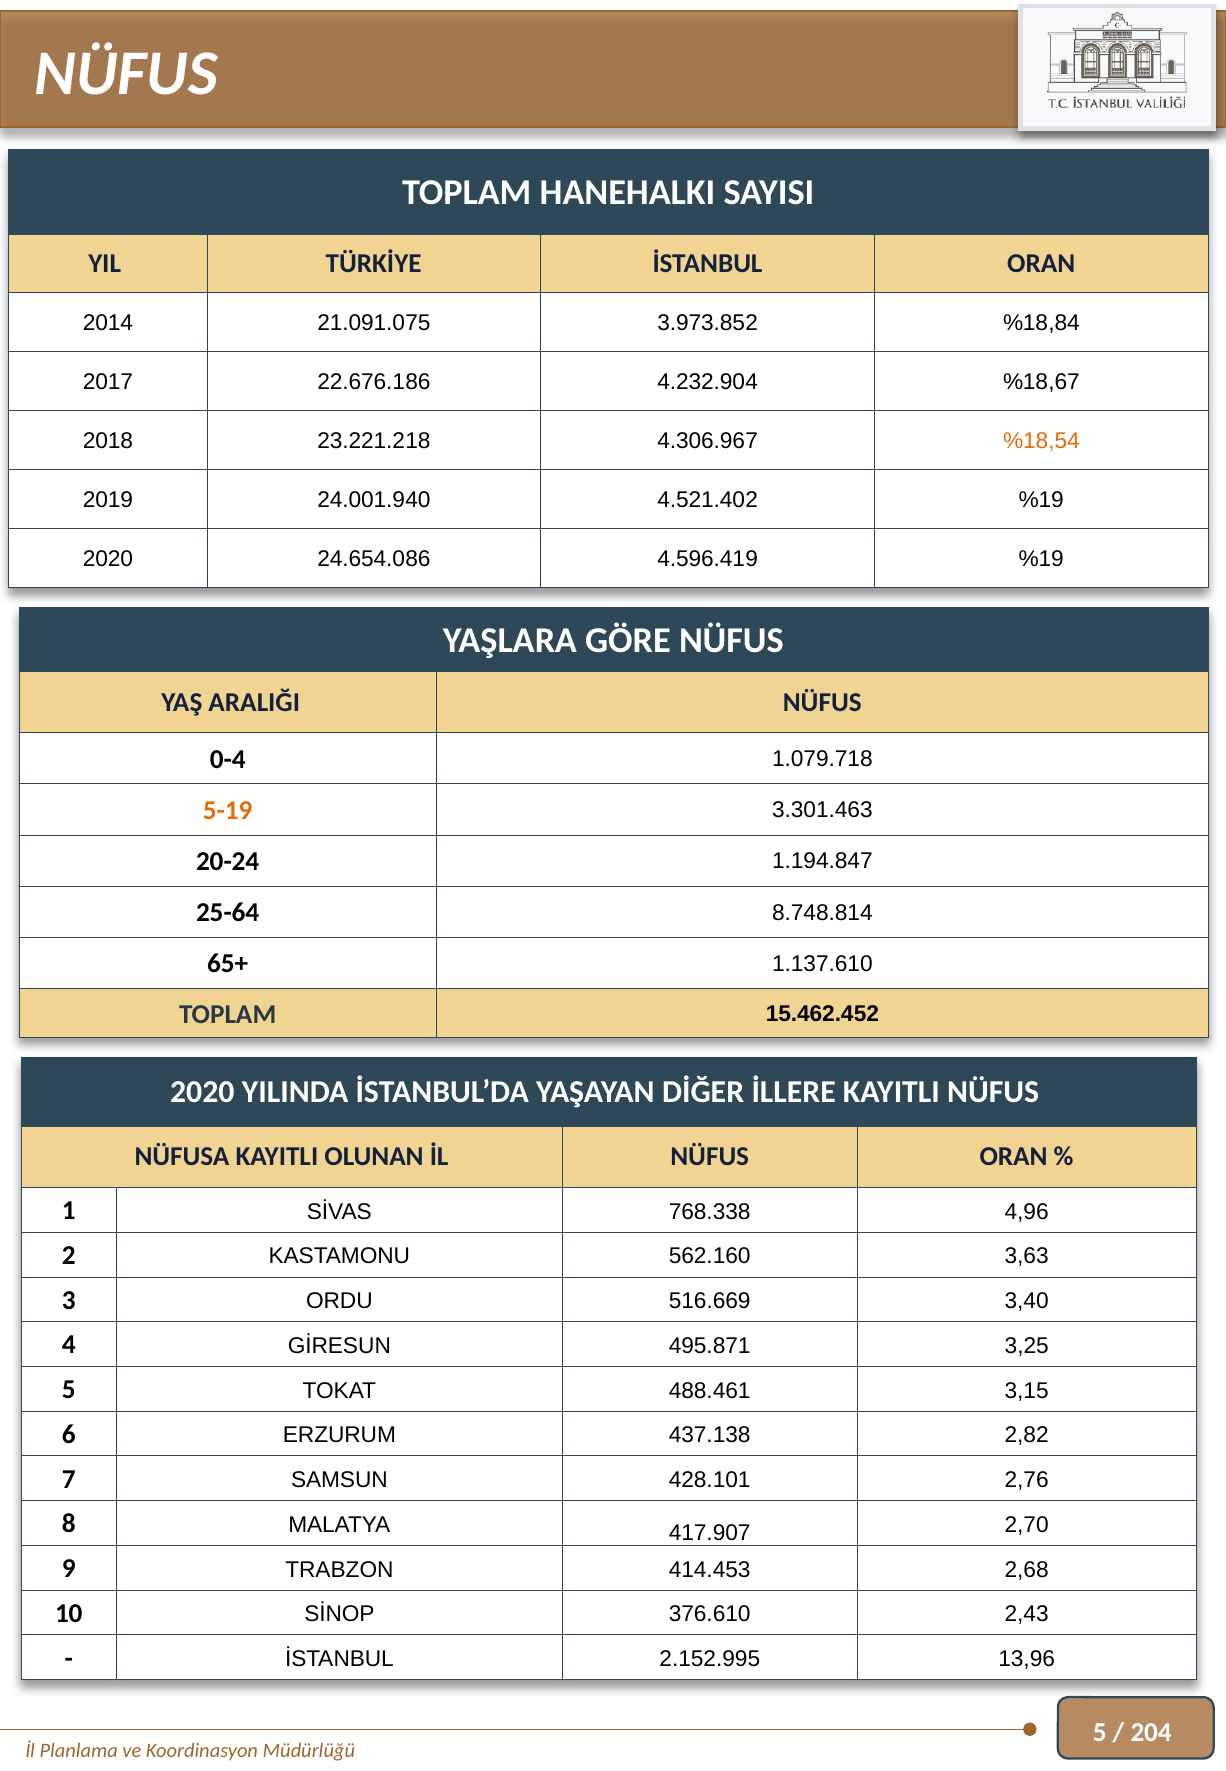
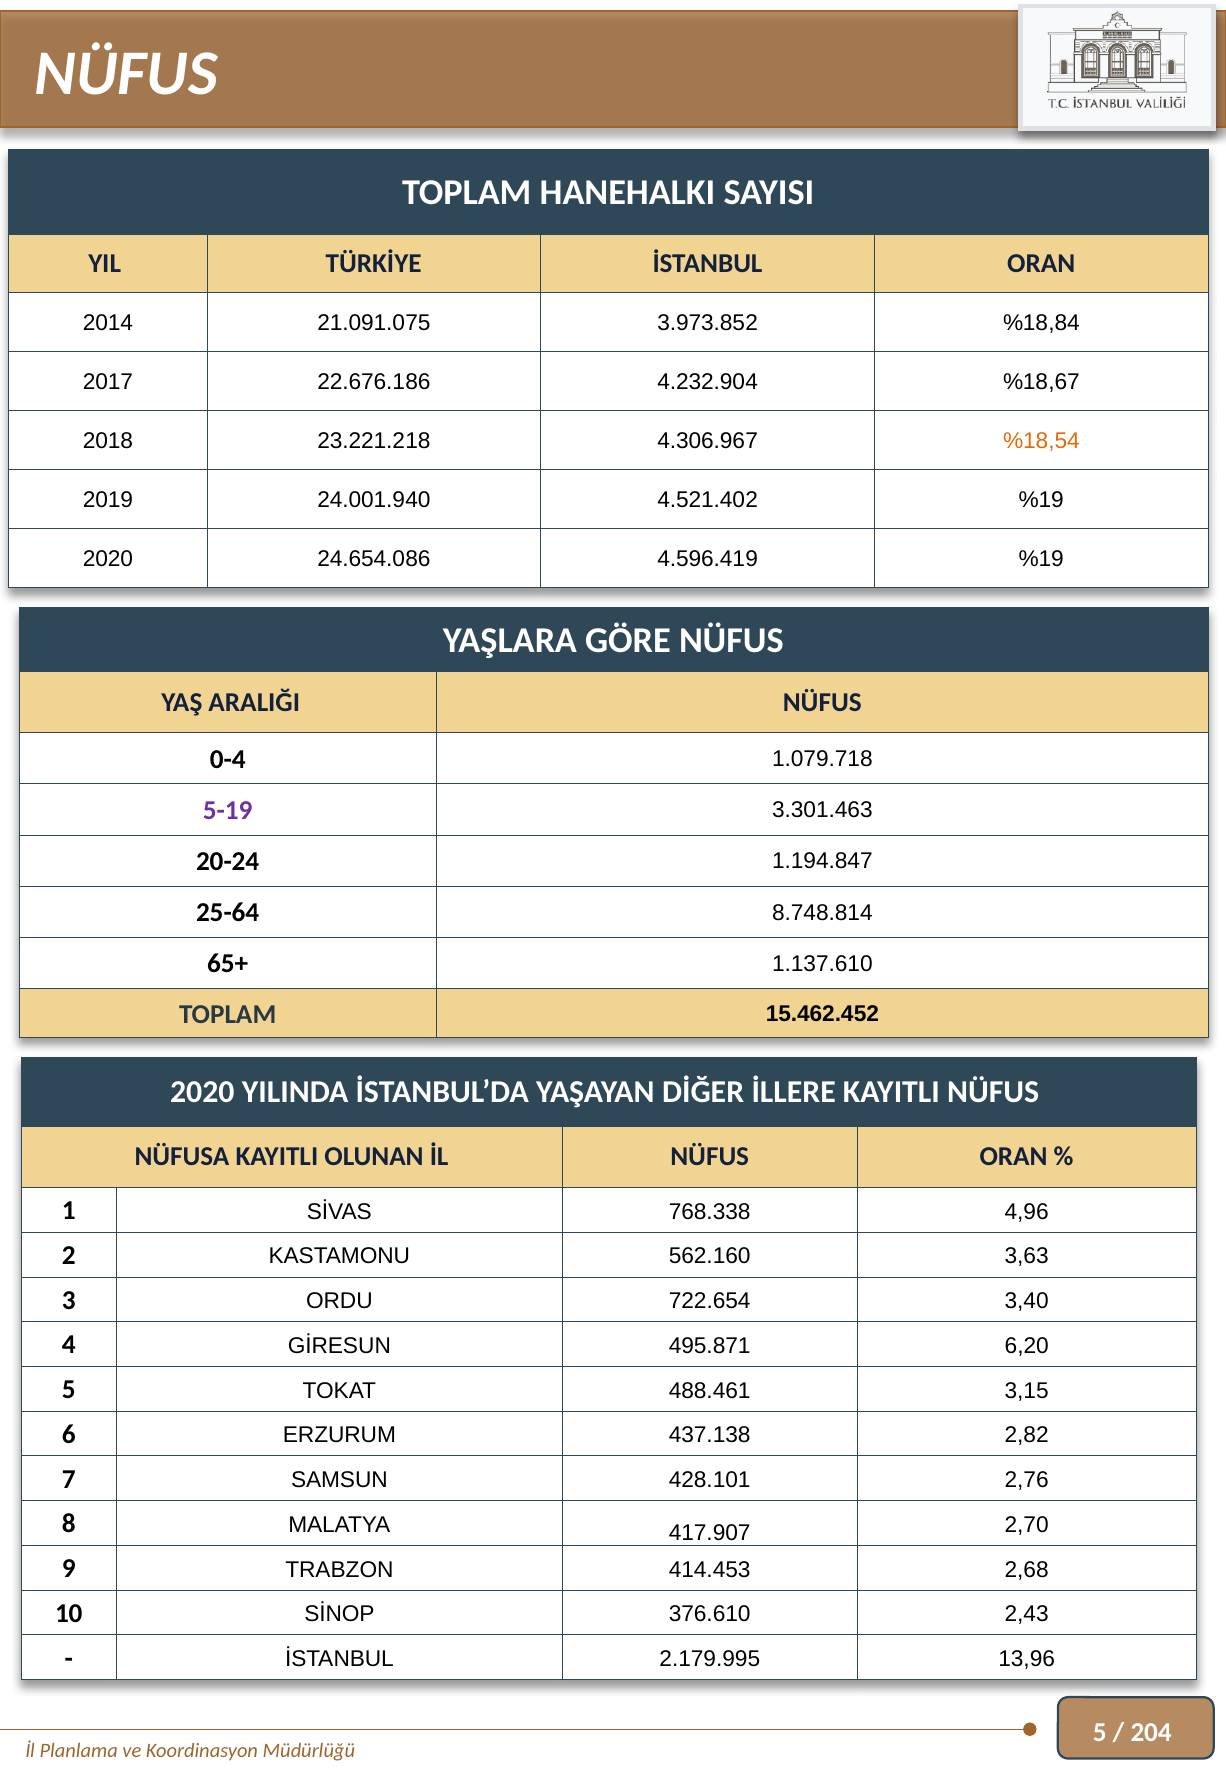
5-19 colour: orange -> purple (228, 811)
516.669: 516.669 -> 722.654 (710, 1301)
3,25: 3,25 -> 6,20 (1027, 1346)
2.152.995: 2.152.995 -> 2.179.995 (710, 1659)
